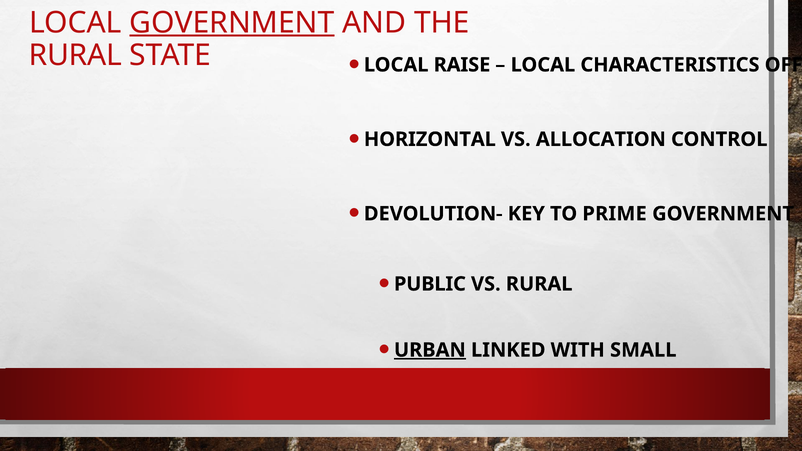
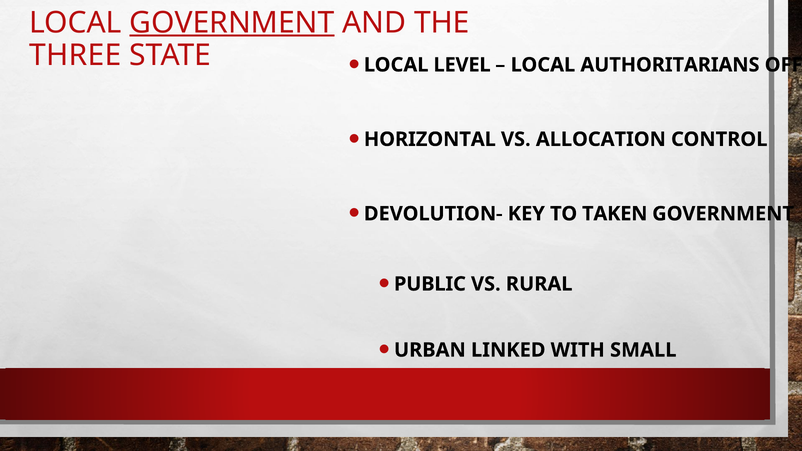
RURAL: RURAL -> THREE (75, 55)
RAISE: RAISE -> LEVEL (462, 65)
CHARACTERISTICS: CHARACTERISTICS -> AUTHORITARIANS (670, 65)
PRIME: PRIME -> TAKEN (615, 214)
URBAN underline: present -> none (430, 350)
